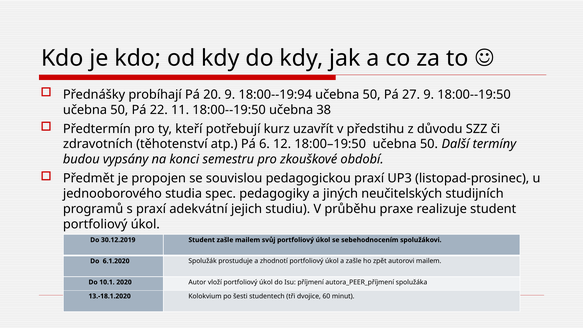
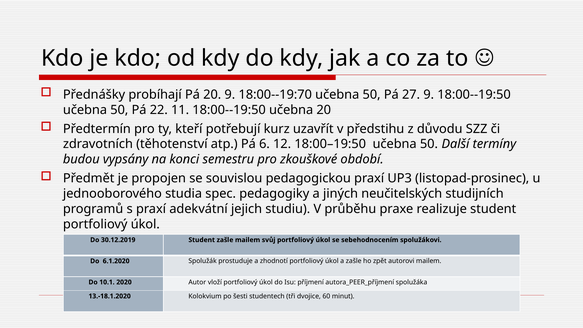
18:00--19:94: 18:00--19:94 -> 18:00--19:70 (275, 95)
učebna 38: 38 -> 20 (324, 110)
